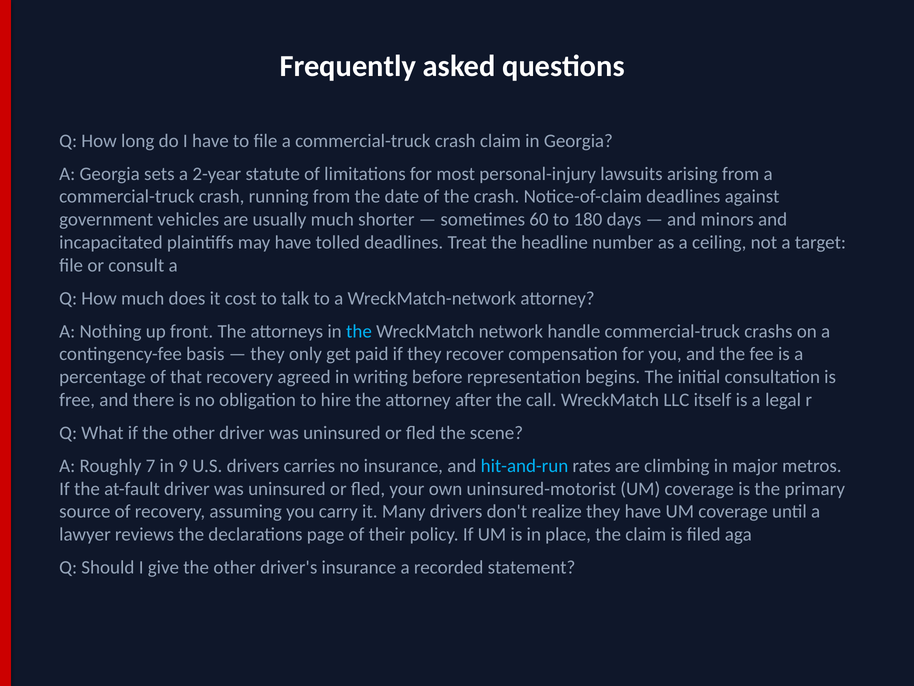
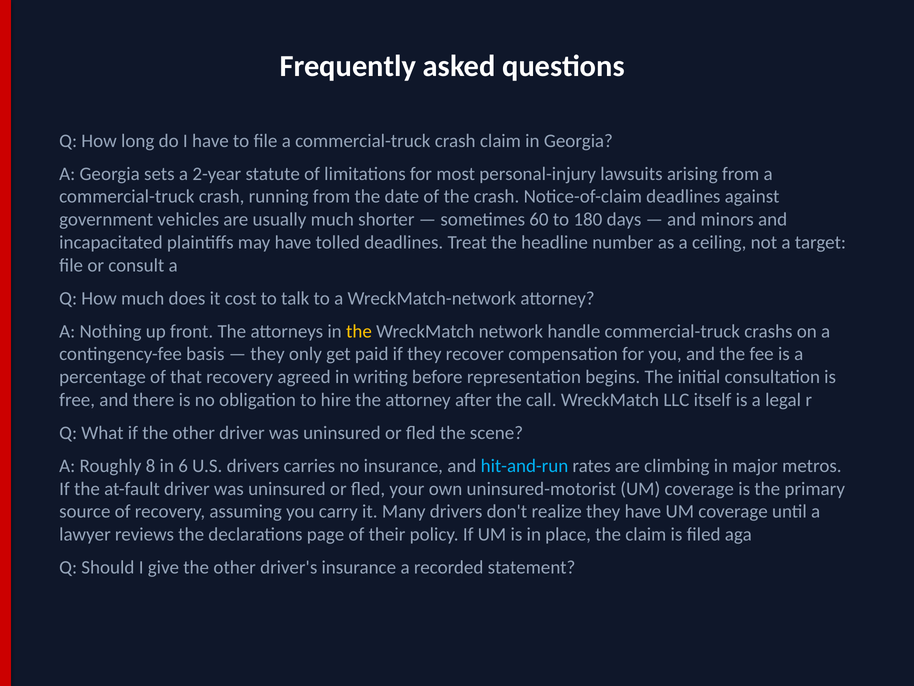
the colour: light blue -> yellow (359, 331)
7: 7 -> 8 (150, 466)
9: 9 -> 6 (183, 466)
